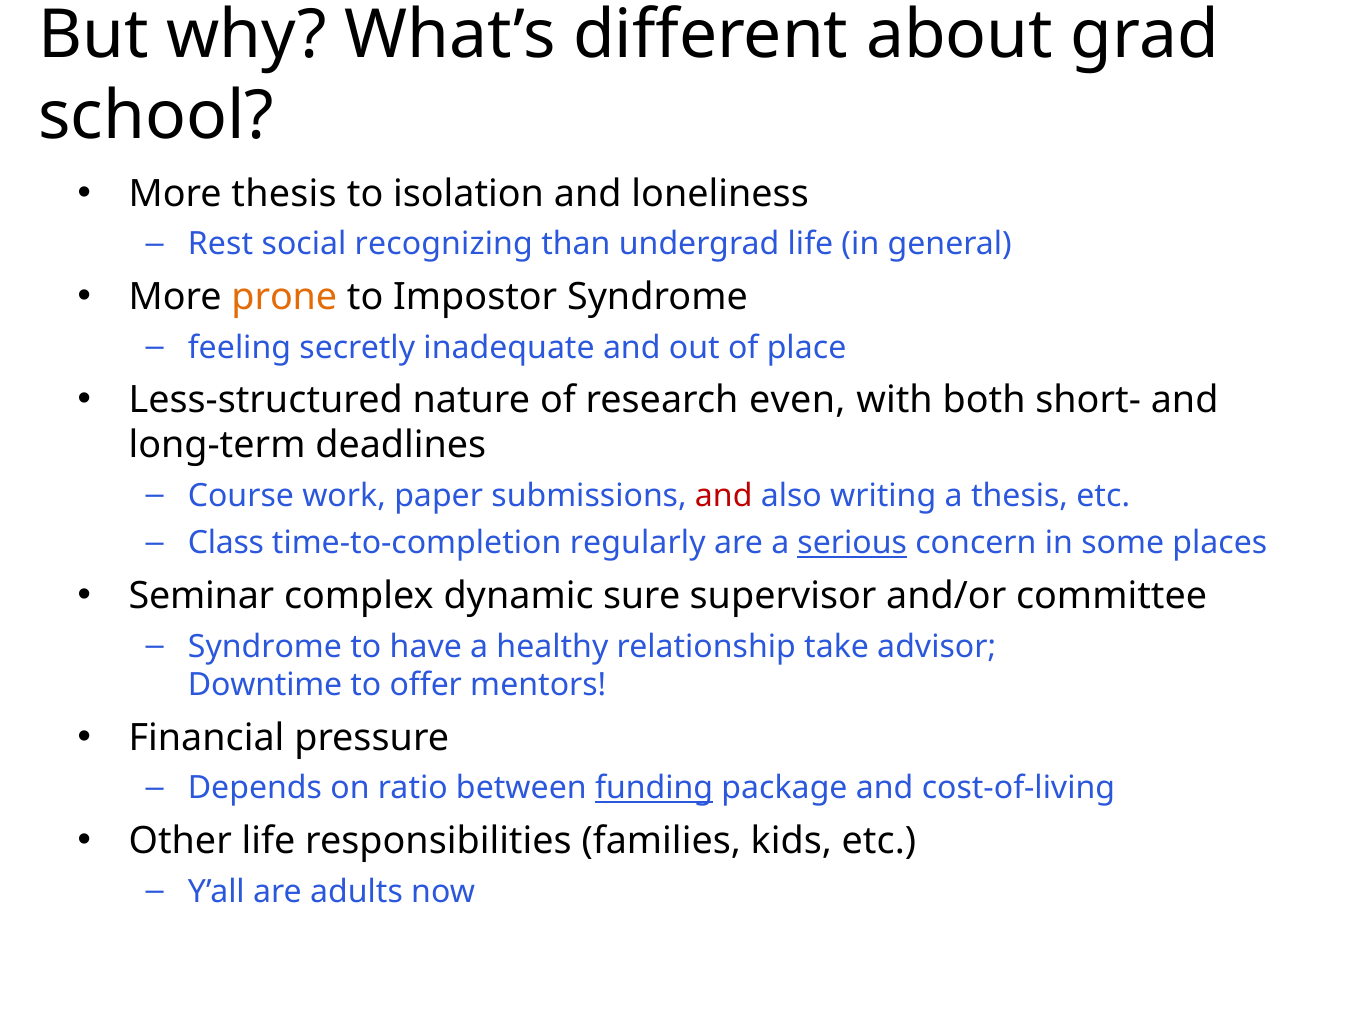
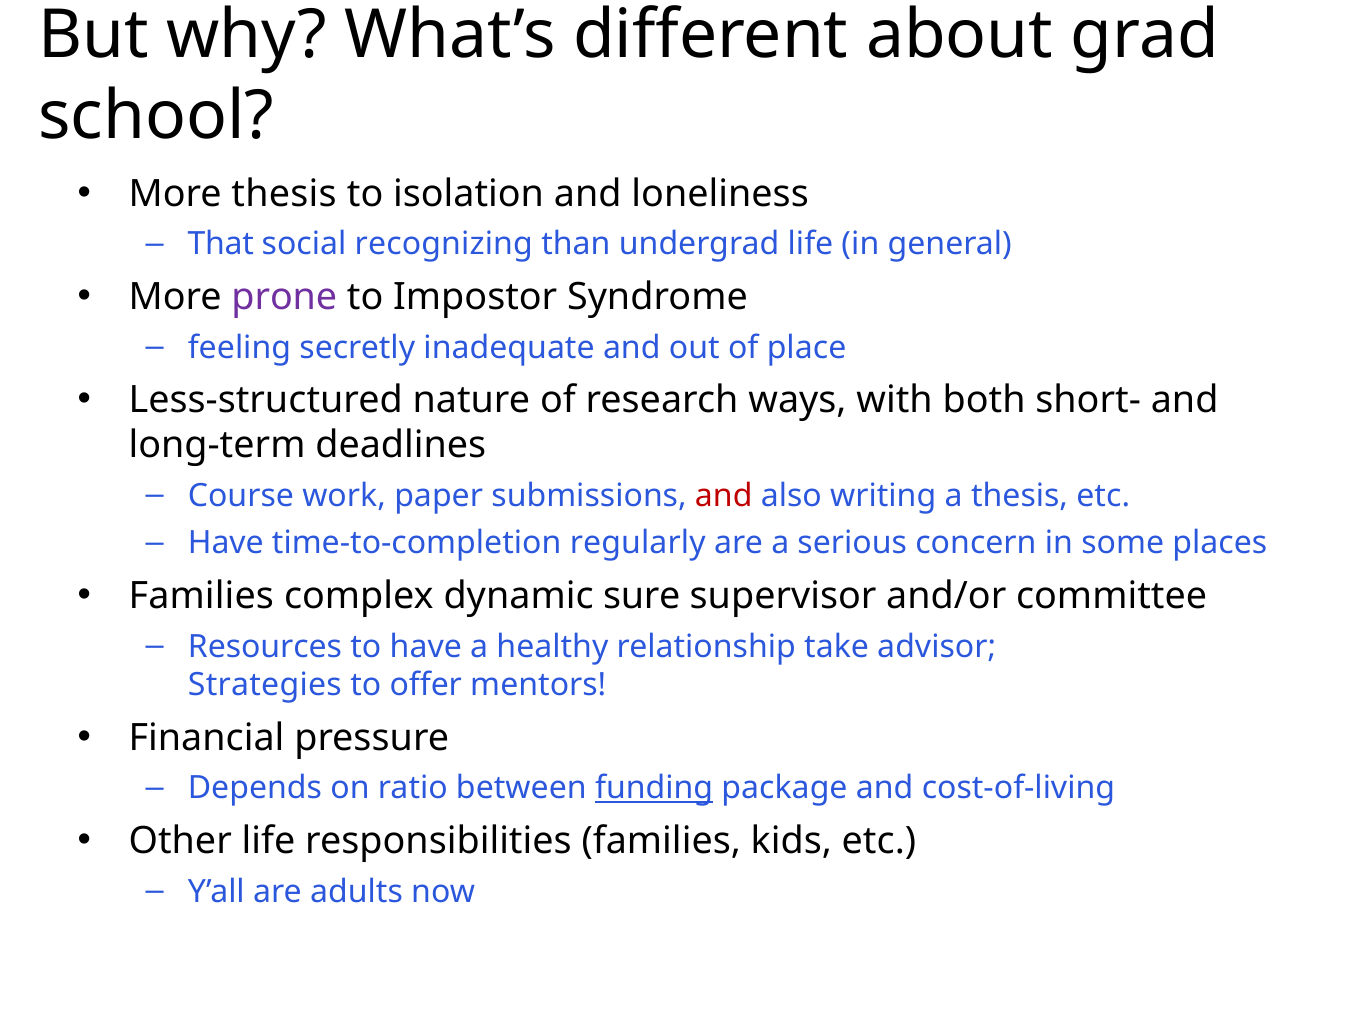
Rest: Rest -> That (221, 244)
prone colour: orange -> purple (284, 297)
even: even -> ways (797, 400)
Class: Class -> Have (226, 543)
serious underline: present -> none (852, 543)
Seminar: Seminar -> Families (201, 596)
Syndrome: Syndrome -> Resources (265, 647)
Downtime: Downtime -> Strategies (265, 685)
